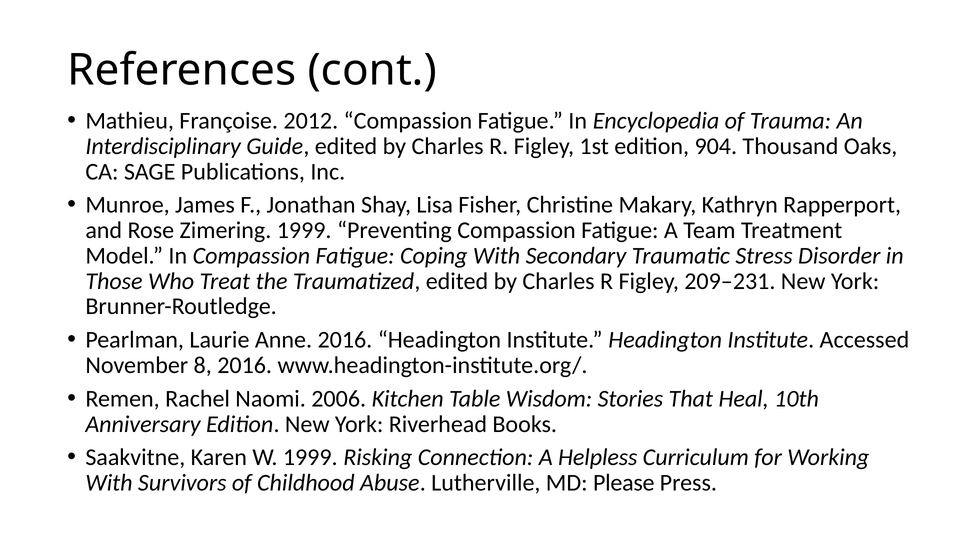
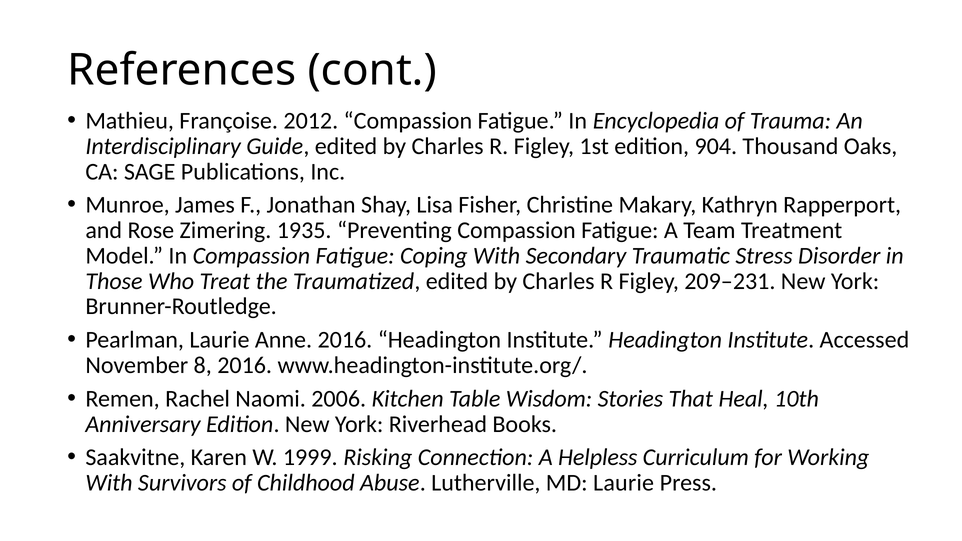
Zimering 1999: 1999 -> 1935 (304, 230)
MD Please: Please -> Laurie (624, 483)
